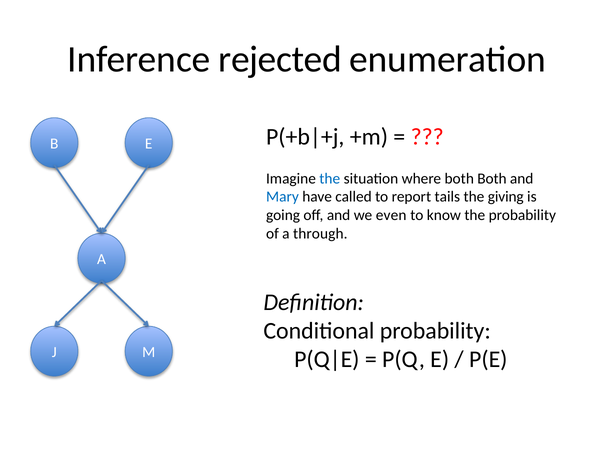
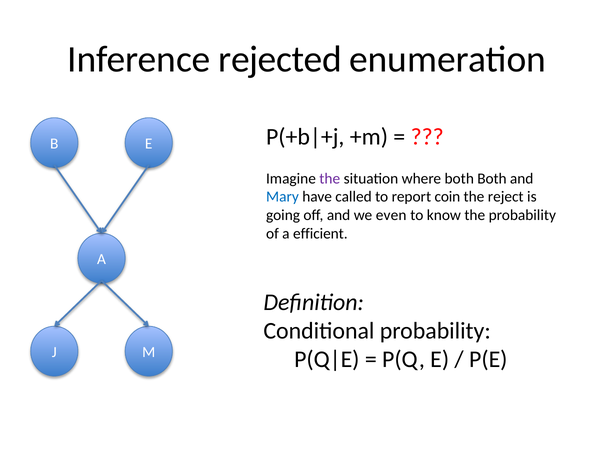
the colour: blue -> purple (330, 178)
tails: tails -> coin (447, 197)
giving: giving -> reject (506, 197)
through: through -> efficient (320, 234)
